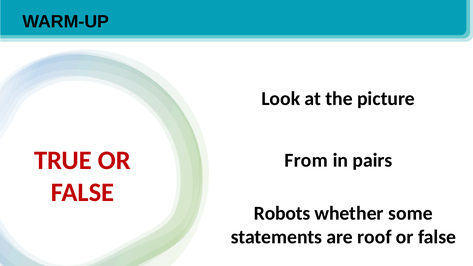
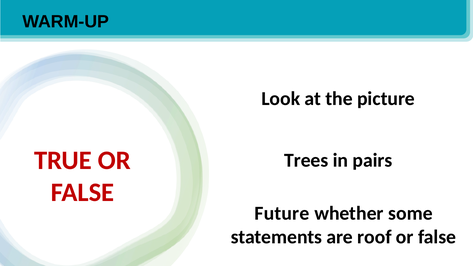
From: From -> Trees (306, 160)
Robots: Robots -> Future (282, 213)
